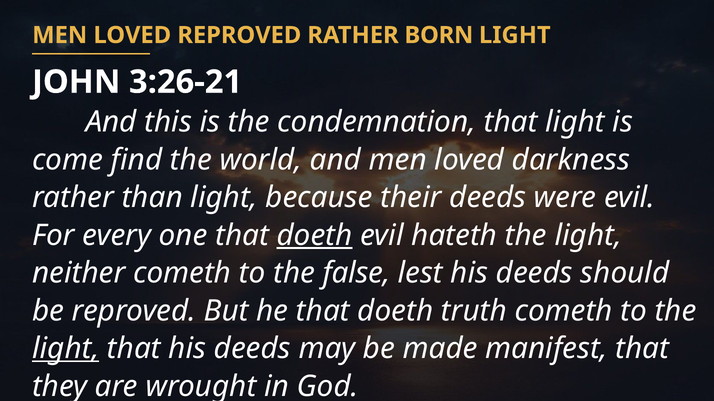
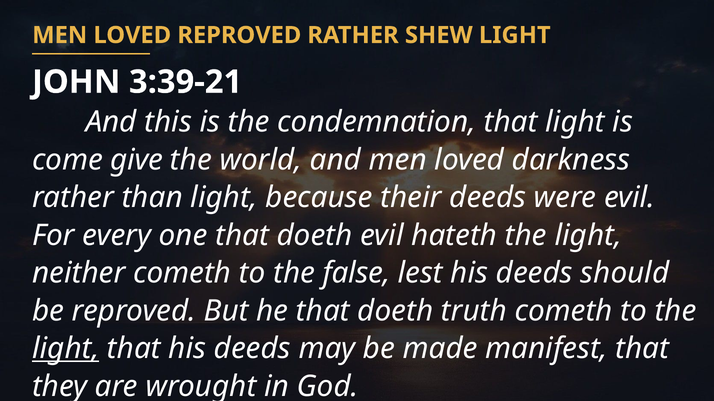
BORN: BORN -> SHEW (439, 35)
3:26-21: 3:26-21 -> 3:39-21 (186, 82)
find: find -> give (137, 160)
doeth underline: present -> none (315, 236)
